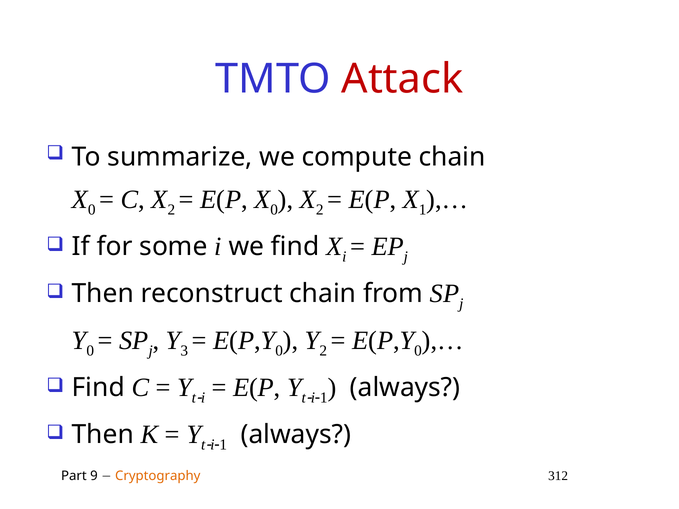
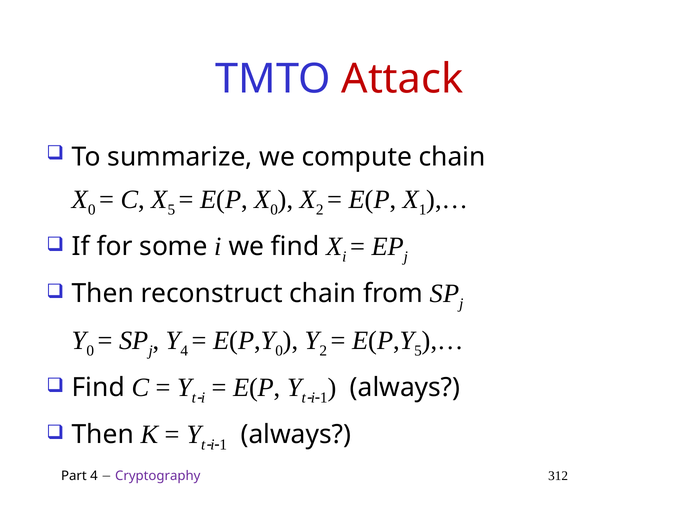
2: 2 -> 5 (171, 210)
3: 3 -> 4 (184, 351)
0: 0 -> 5 (418, 351)
Part 9: 9 -> 4 (94, 476)
Cryptography colour: orange -> purple (158, 476)
